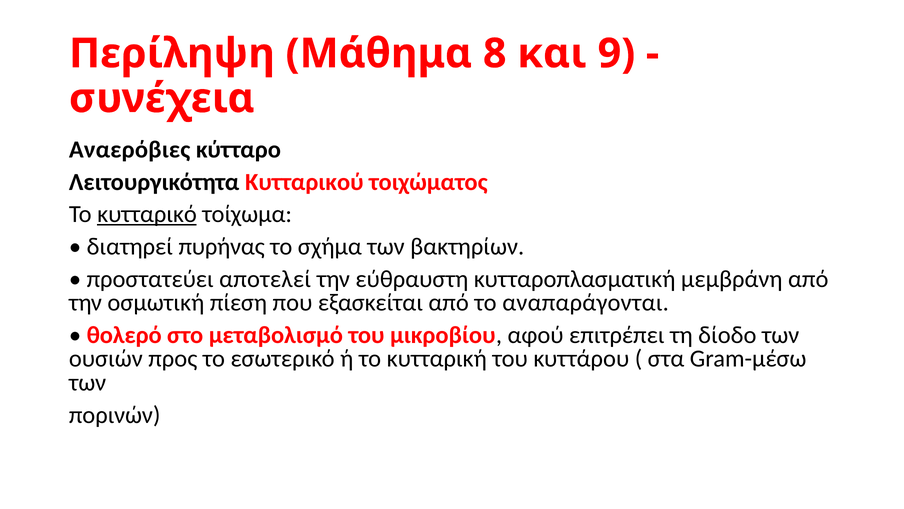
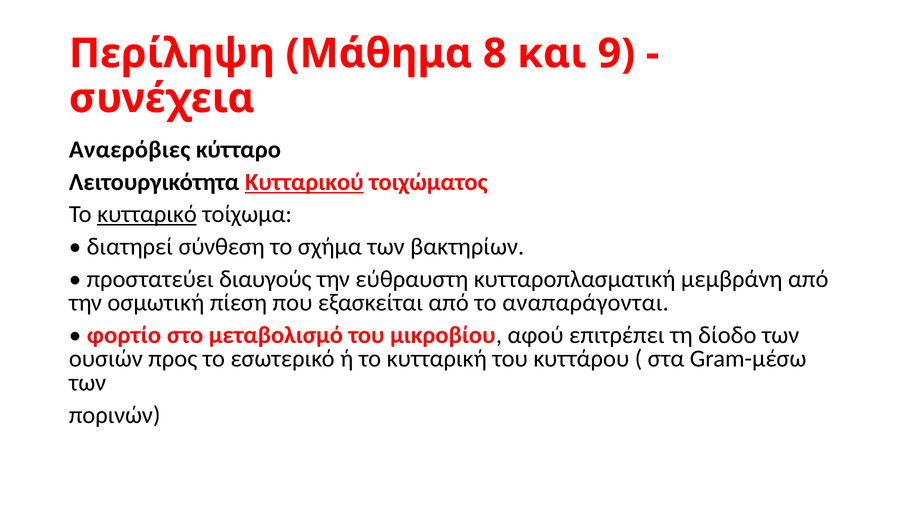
Κυτταρικού underline: none -> present (304, 182)
πυρήνας: πυρήνας -> σύνθεση (222, 246)
αποτελεί: αποτελεί -> διαυγούς (265, 279)
θολερό: θολερό -> φορτίο (124, 335)
